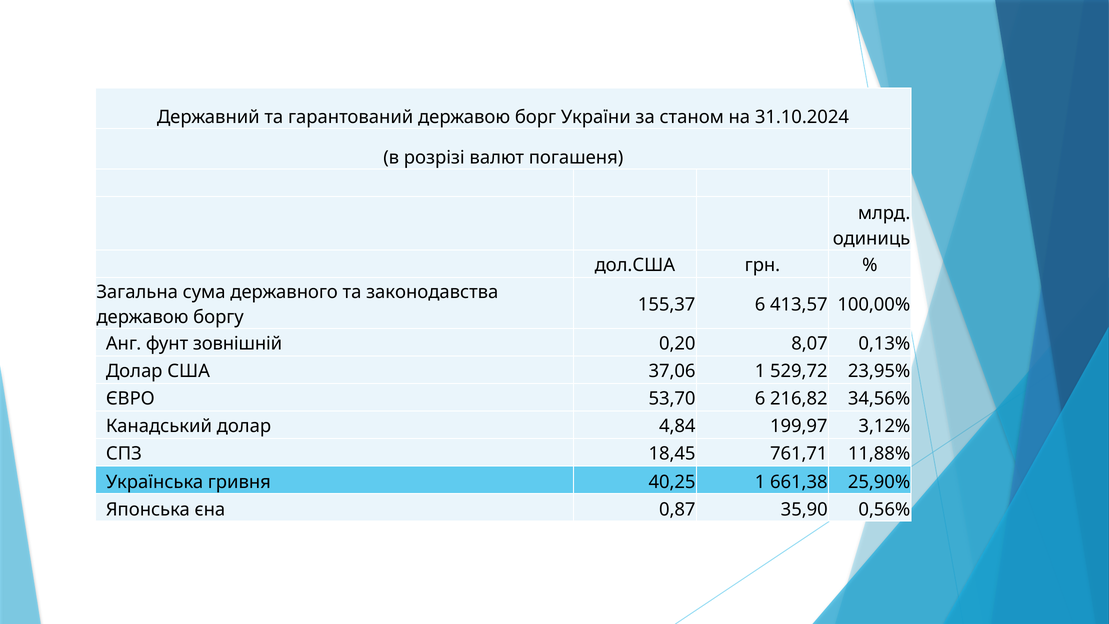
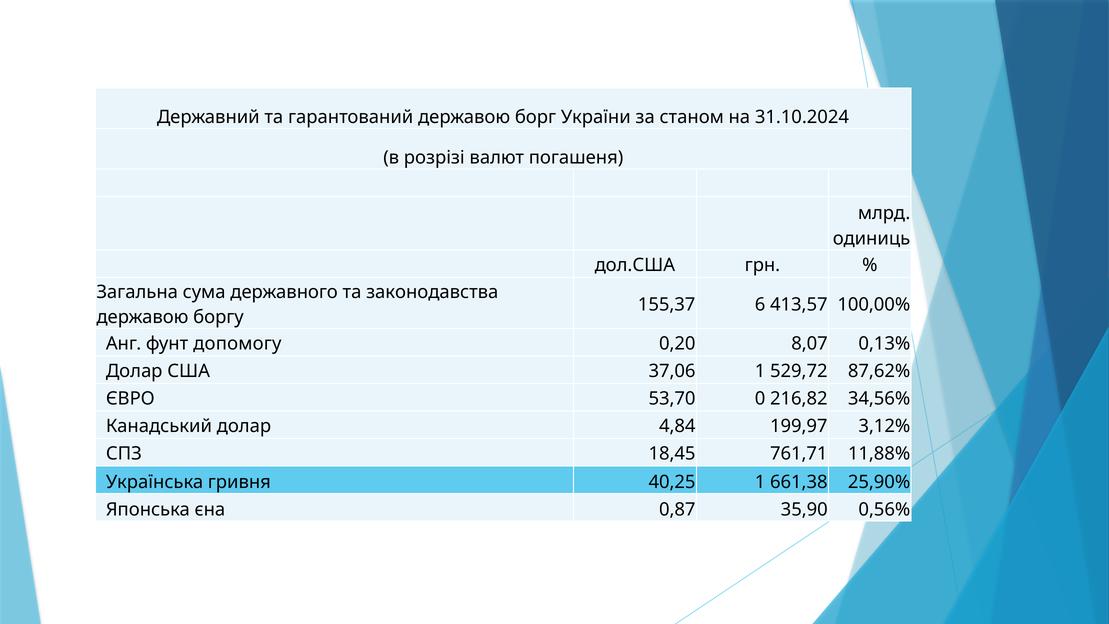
зовнішній: зовнішній -> допомогу (237, 344)
23,95%: 23,95% -> 87,62% (879, 371)
53,70 6: 6 -> 0 (760, 399)
